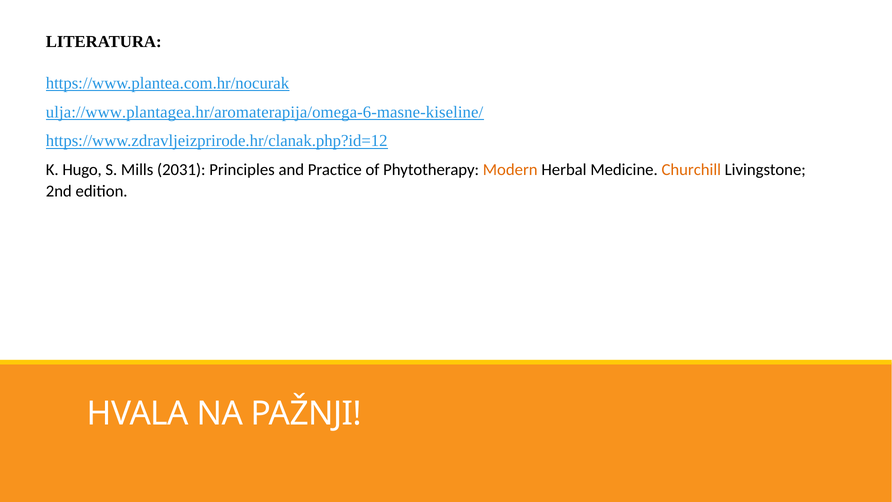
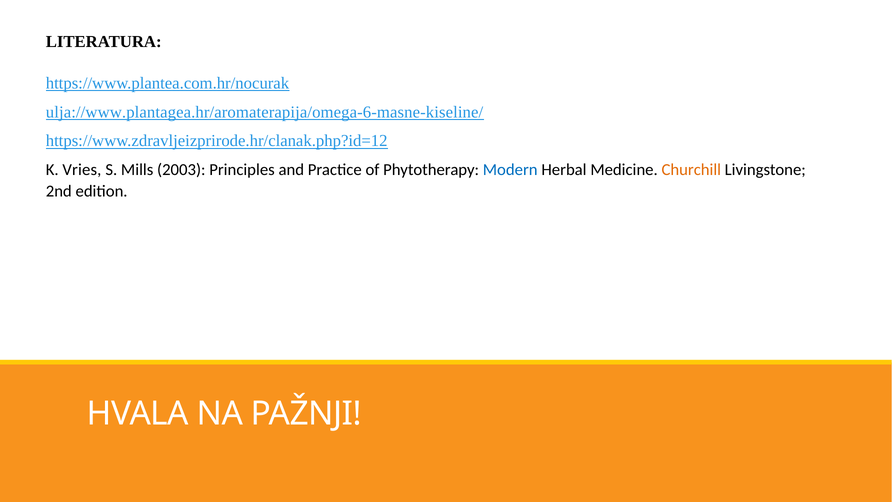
Hugo: Hugo -> Vries (82, 170)
2031: 2031 -> 2003 (181, 170)
Modern colour: orange -> blue (510, 170)
